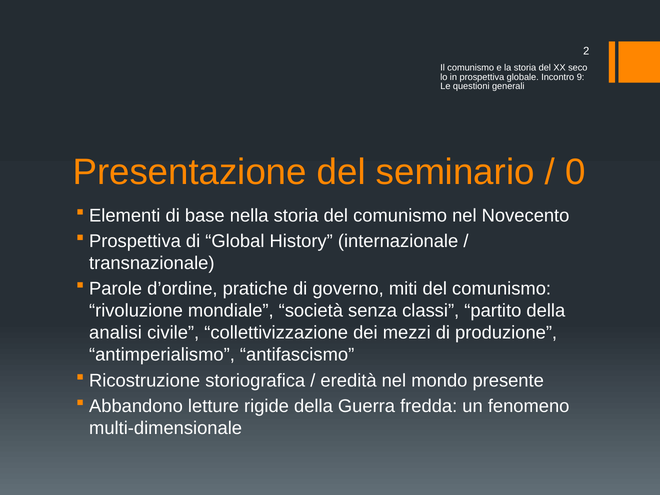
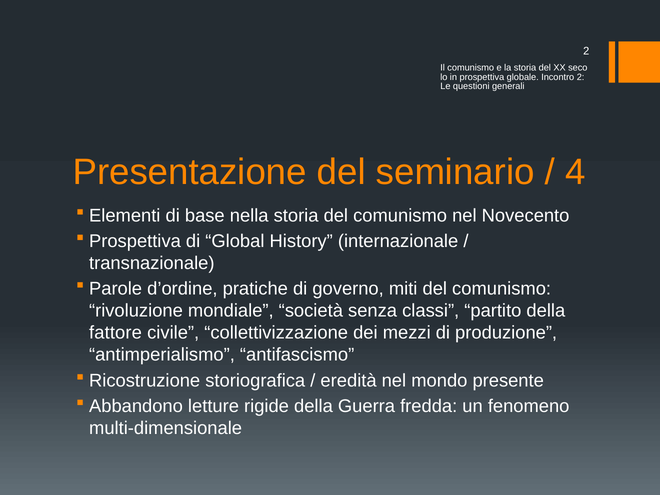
Incontro 9: 9 -> 2 (581, 77)
0: 0 -> 4 (575, 172)
analisi: analisi -> fattore (116, 333)
